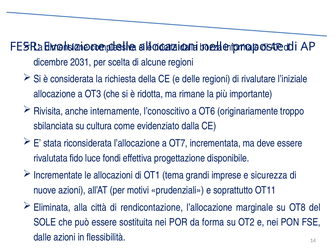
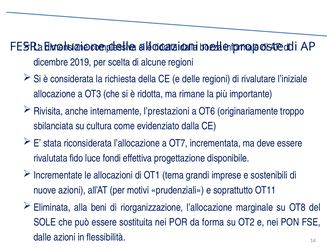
2031: 2031 -> 2019 (81, 62)
l’conoscitivo: l’conoscitivo -> l’prestazioni (167, 111)
sicurezza: sicurezza -> sostenibili (269, 175)
città: città -> beni (99, 207)
rendicontazione: rendicontazione -> riorganizzazione (152, 207)
